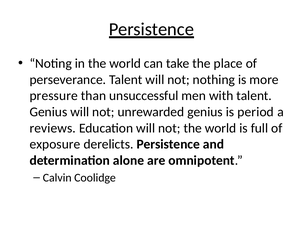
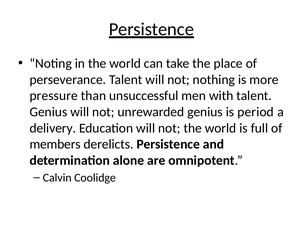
reviews: reviews -> delivery (53, 128)
exposure: exposure -> members (55, 144)
